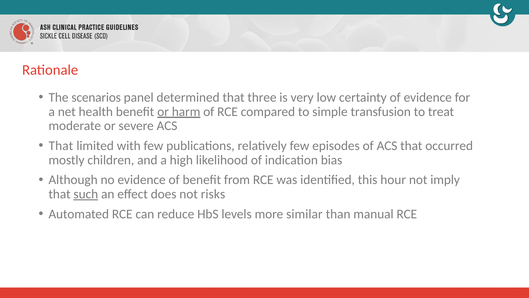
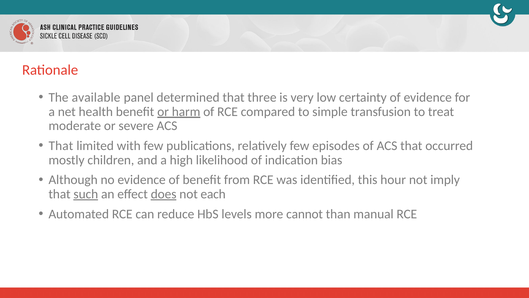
scenarios: scenarios -> available (96, 97)
does underline: none -> present (164, 194)
risks: risks -> each (213, 194)
similar: similar -> cannot (305, 214)
